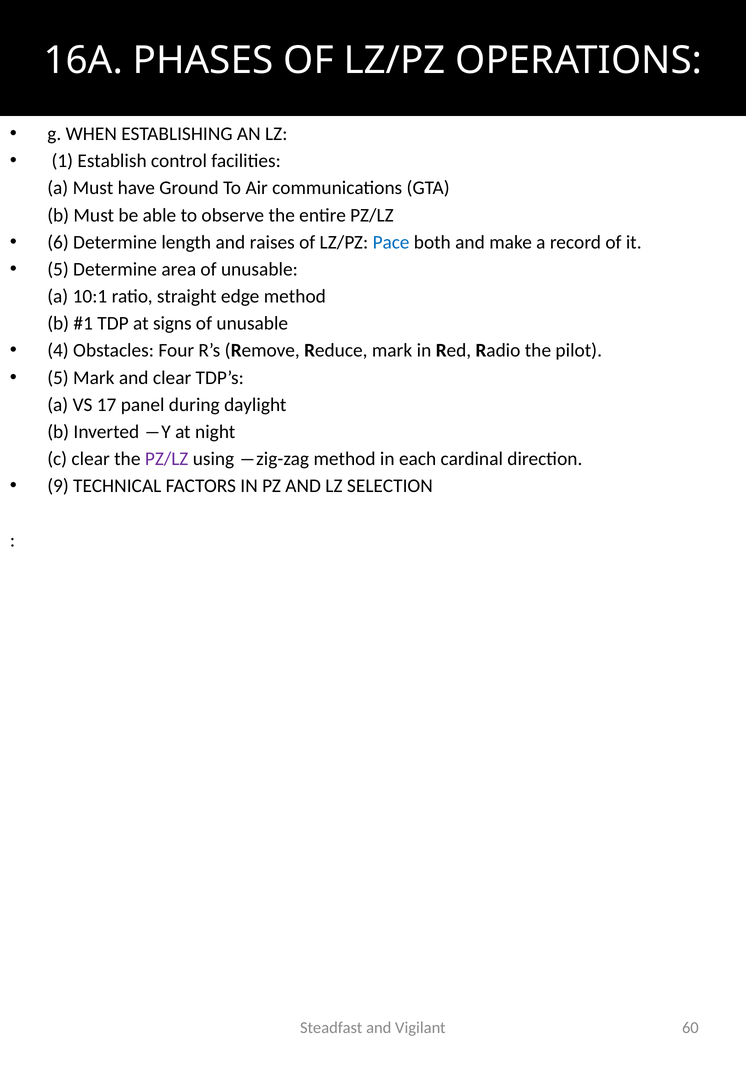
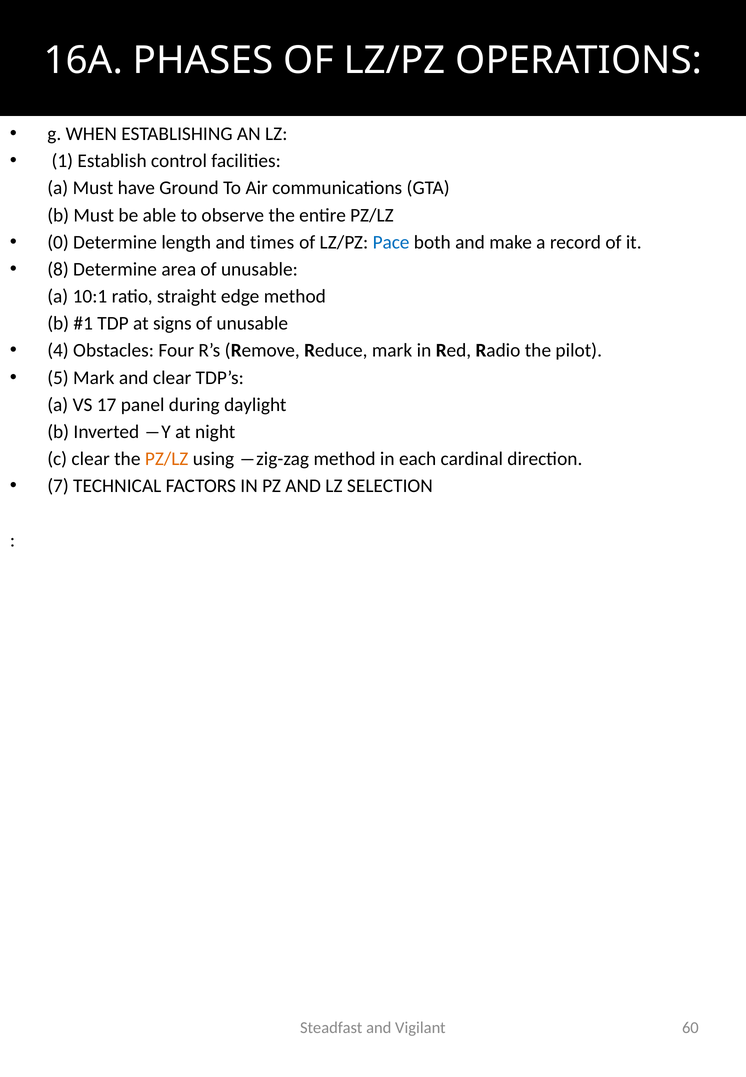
6: 6 -> 0 (58, 242)
raises: raises -> times (272, 242)
5: 5 -> 8 (58, 269)
PZ/LZ colour: purple -> orange (167, 459)
9: 9 -> 7 (58, 486)
